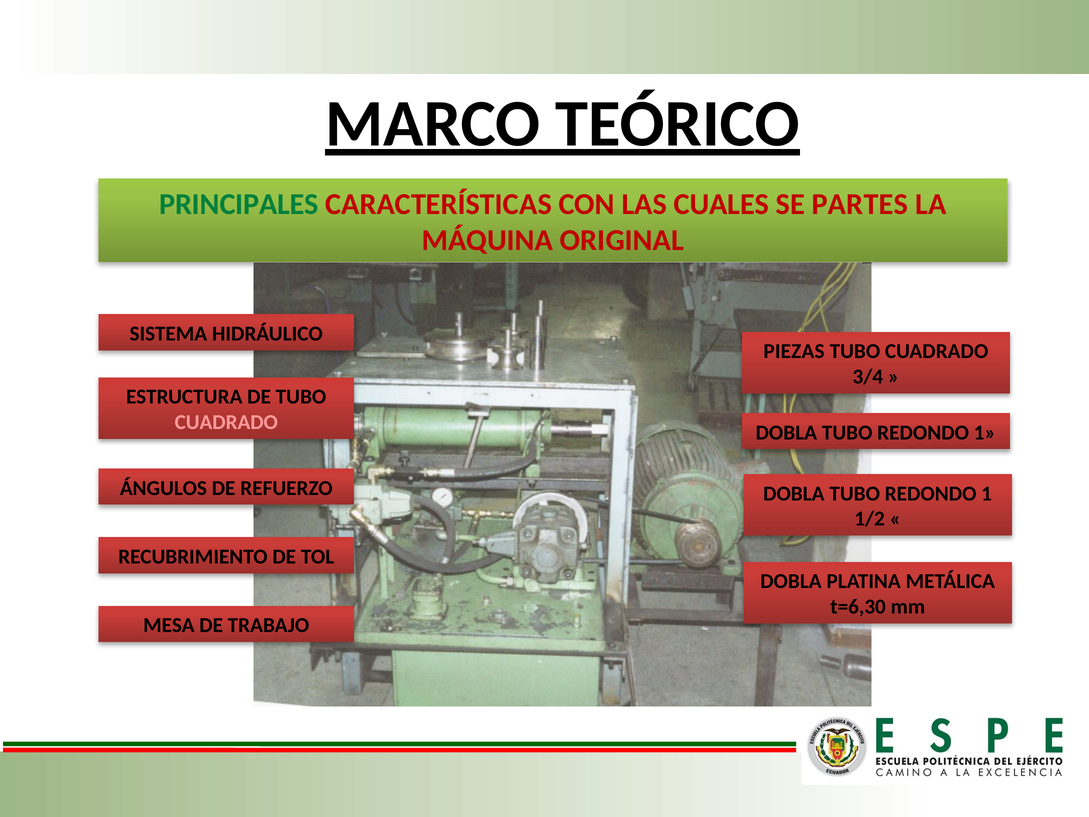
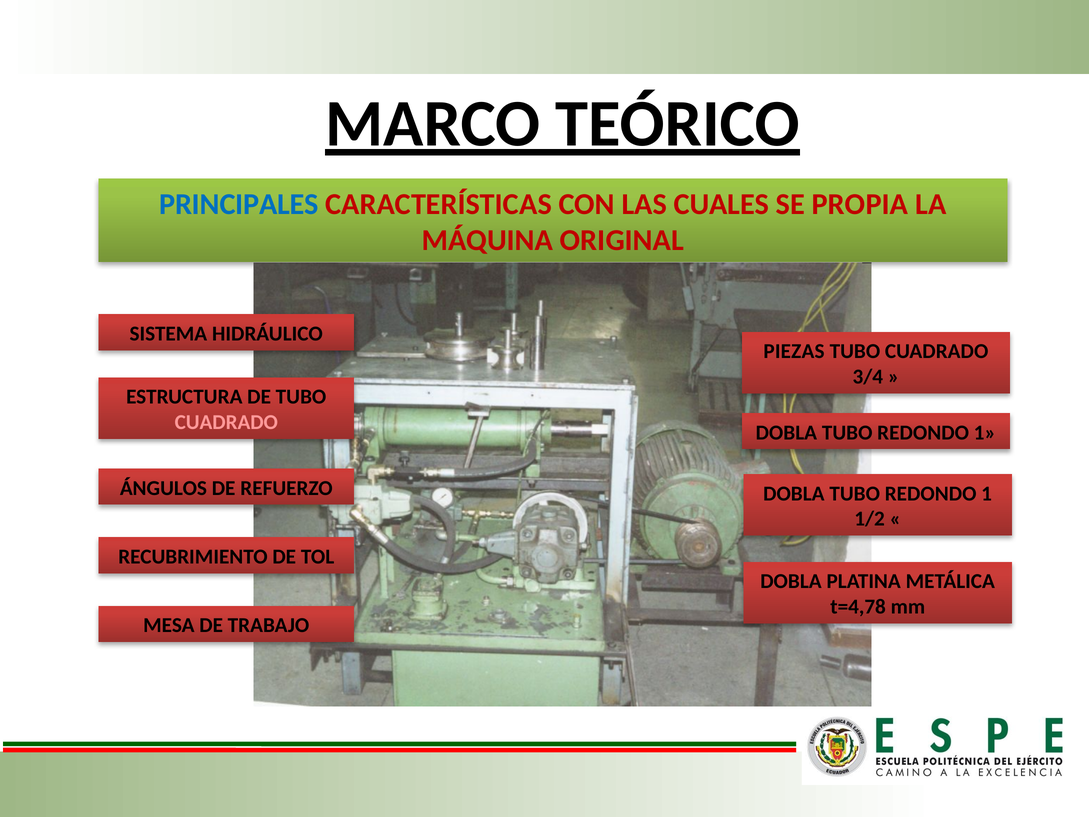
PRINCIPALES colour: green -> blue (239, 204)
PARTES: PARTES -> PROPIA (860, 204)
t=6,30: t=6,30 -> t=4,78 (858, 607)
